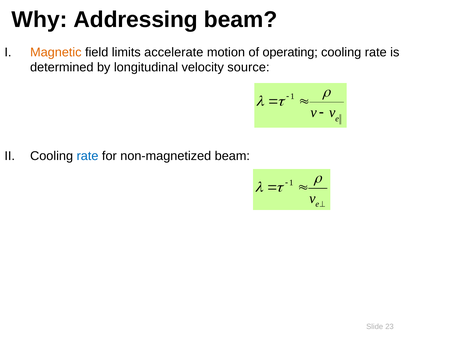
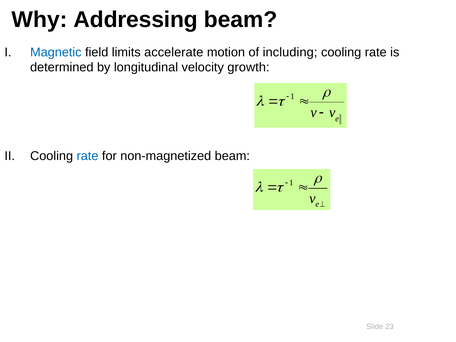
Magnetic colour: orange -> blue (56, 52)
operating: operating -> including (290, 52)
source: source -> growth (248, 67)
